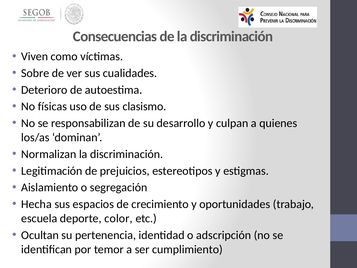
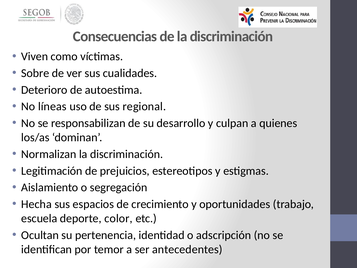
físicas: físicas -> líneas (52, 106)
clasismo: clasismo -> regional (144, 106)
cumplimiento: cumplimiento -> antecedentes (187, 249)
